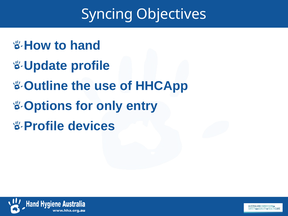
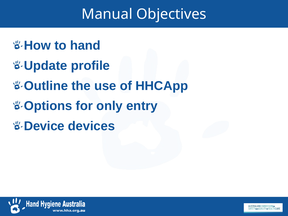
Syncing: Syncing -> Manual (107, 14)
Profile: Profile -> Device (44, 126)
